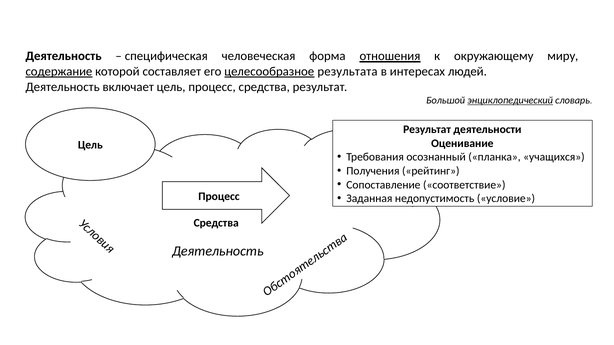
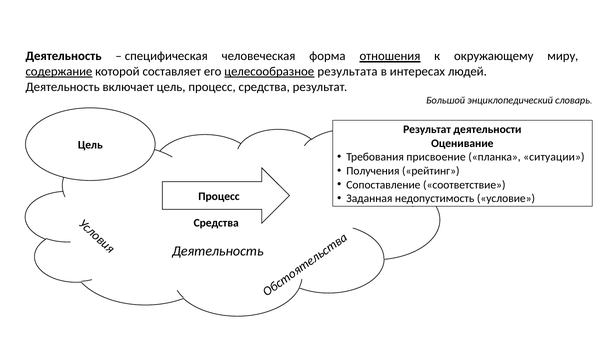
энциклопедический underline: present -> none (510, 101)
осознанный: осознанный -> присвоение (436, 157)
учащихся: учащихся -> ситуации (554, 157)
